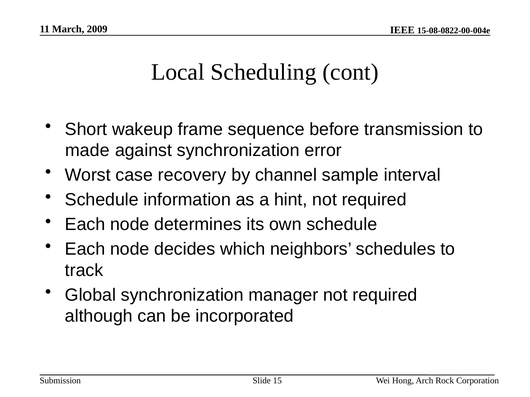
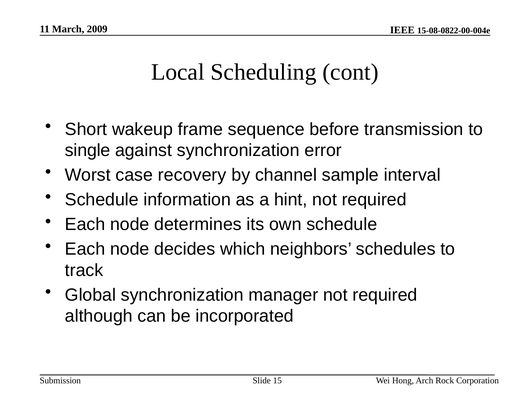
made: made -> single (88, 151)
